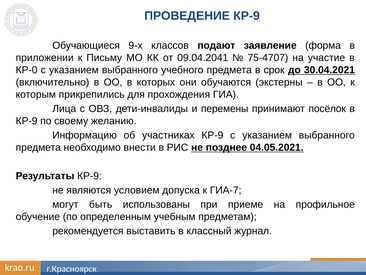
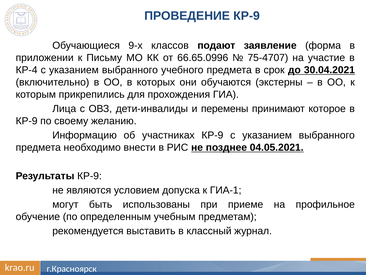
09.04.2041: 09.04.2041 -> 66.65.0996 (203, 58)
КР-0: КР-0 -> КР-4 (27, 70)
посёлок: посёлок -> которое (327, 109)
ГИА-7: ГИА-7 -> ГИА-1 (226, 190)
